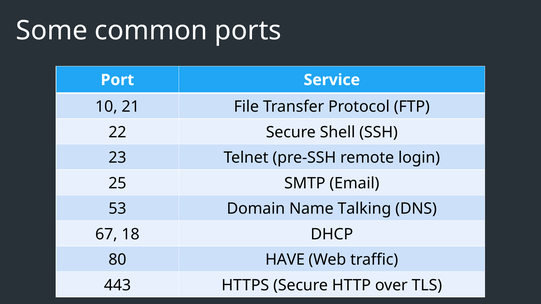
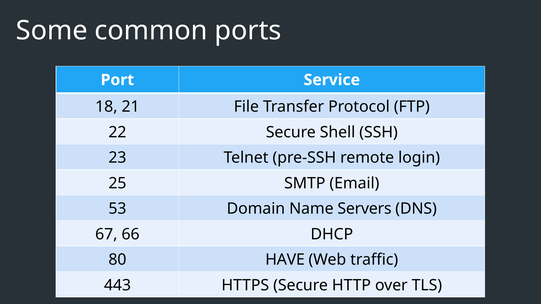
10: 10 -> 18 (106, 107)
Talking: Talking -> Servers (365, 209)
18: 18 -> 66 (131, 234)
